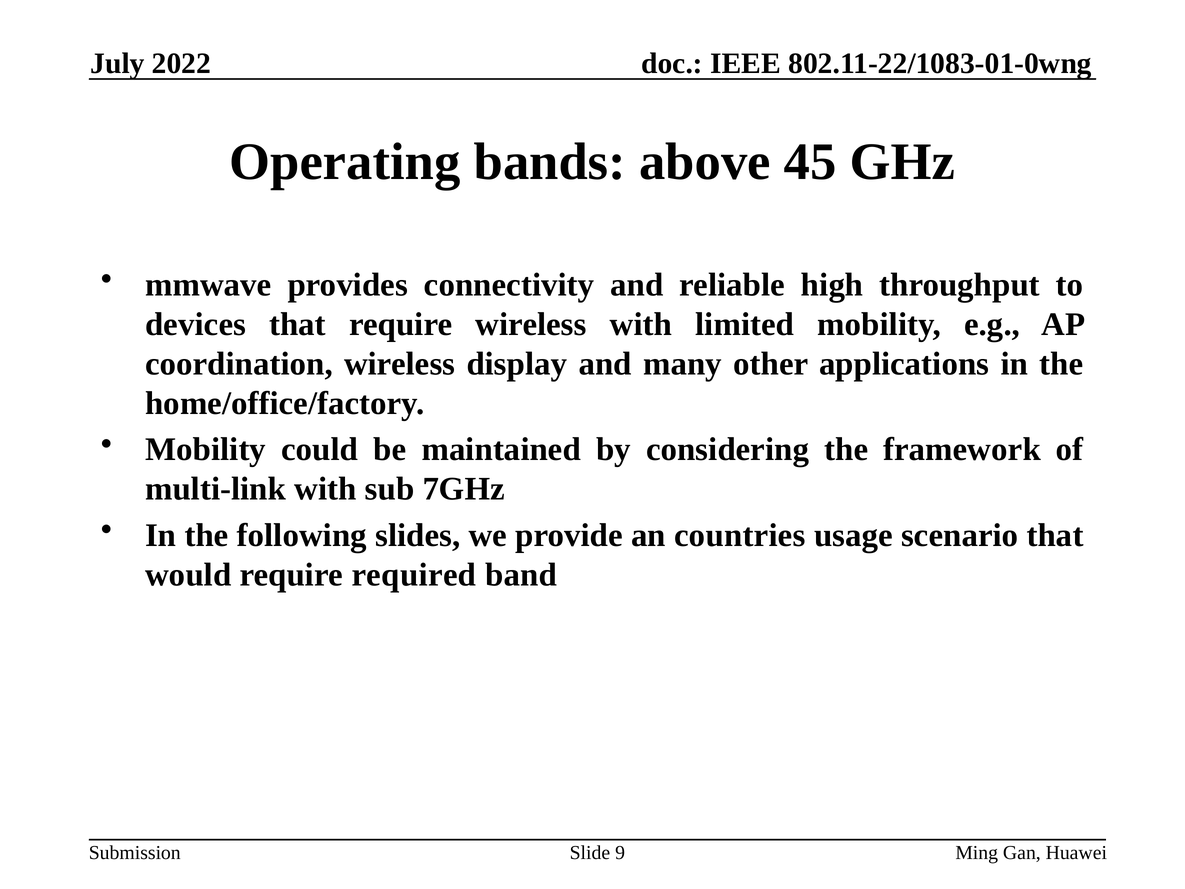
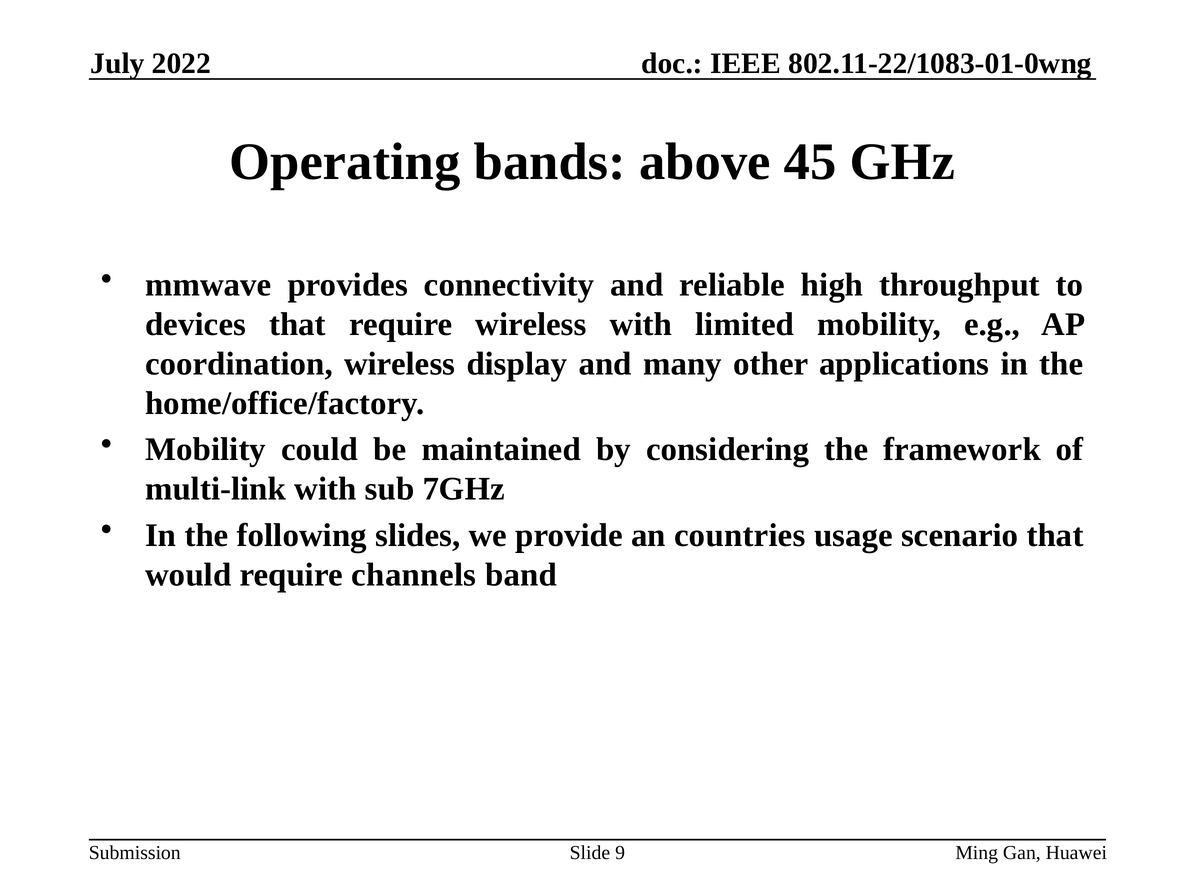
required: required -> channels (414, 575)
